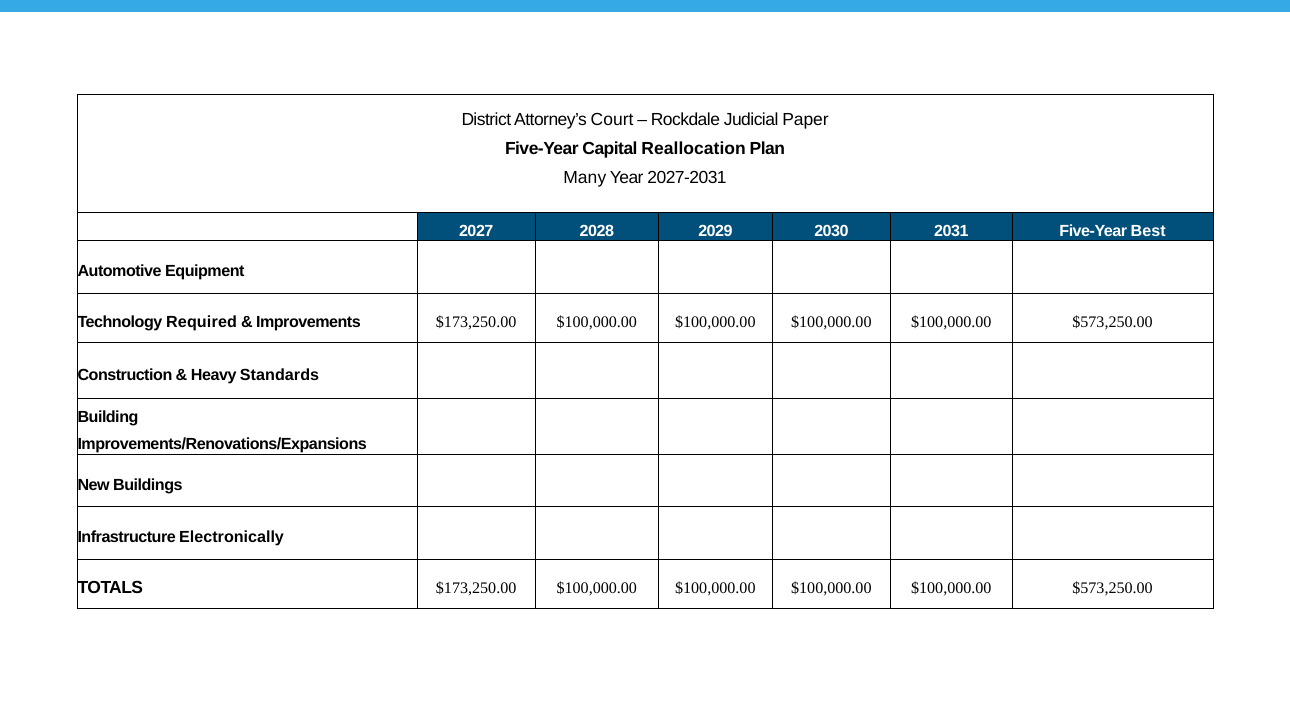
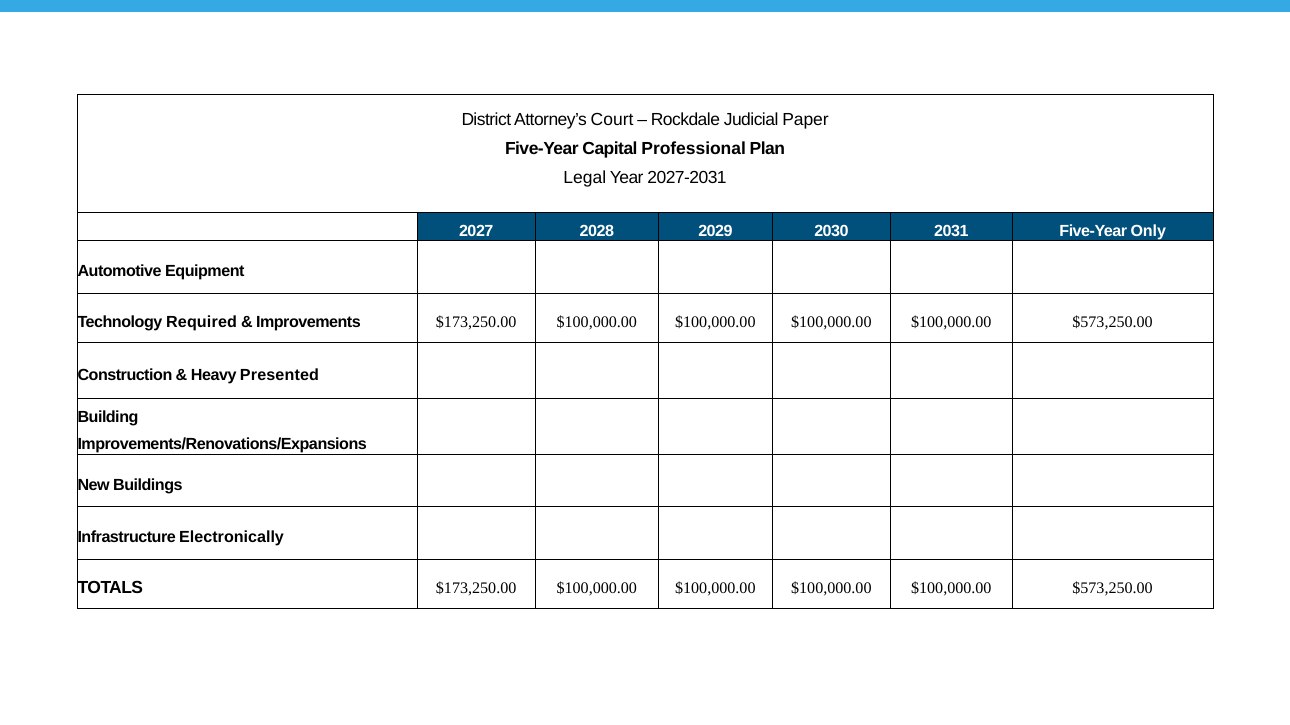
Reallocation: Reallocation -> Professional (694, 149)
Many: Many -> Legal (585, 178)
Best: Best -> Only (1148, 231)
Standards: Standards -> Presented (279, 375)
